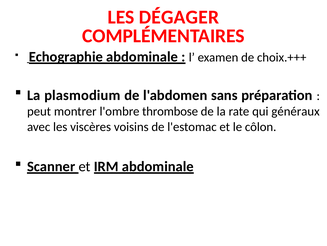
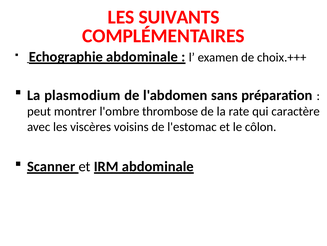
DÉGAGER: DÉGAGER -> SUIVANTS (179, 17)
généraux: généraux -> caractère (296, 111)
